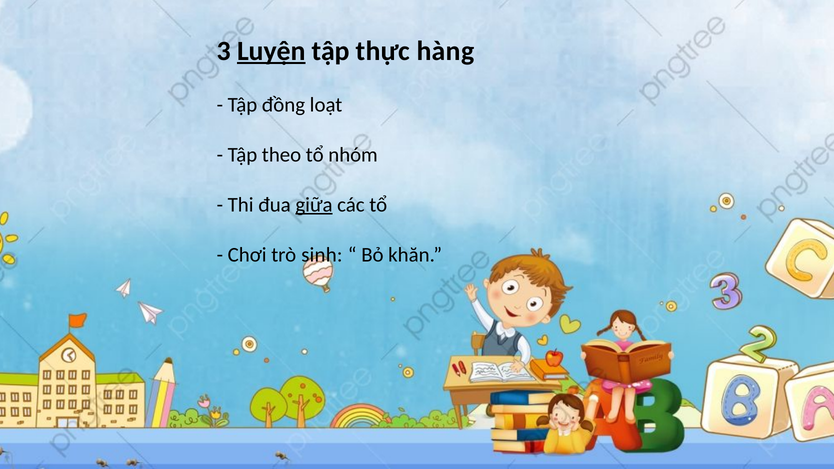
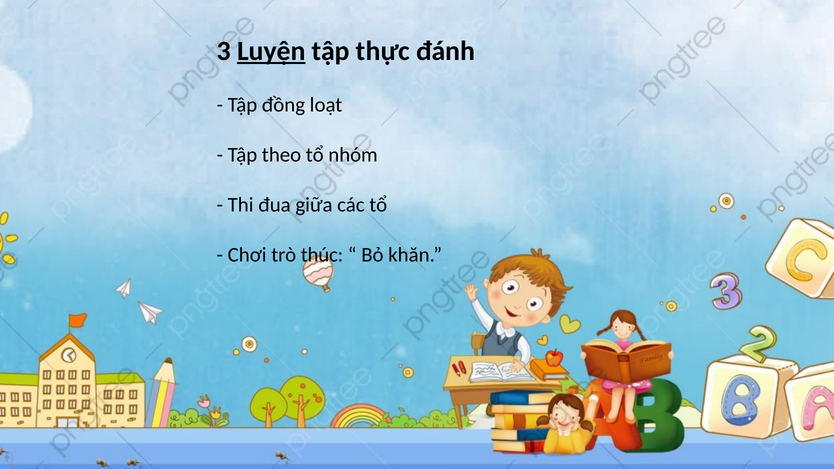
hàng: hàng -> đánh (446, 51)
giữa underline: present -> none (314, 205)
sinh: sinh -> thúc (322, 255)
